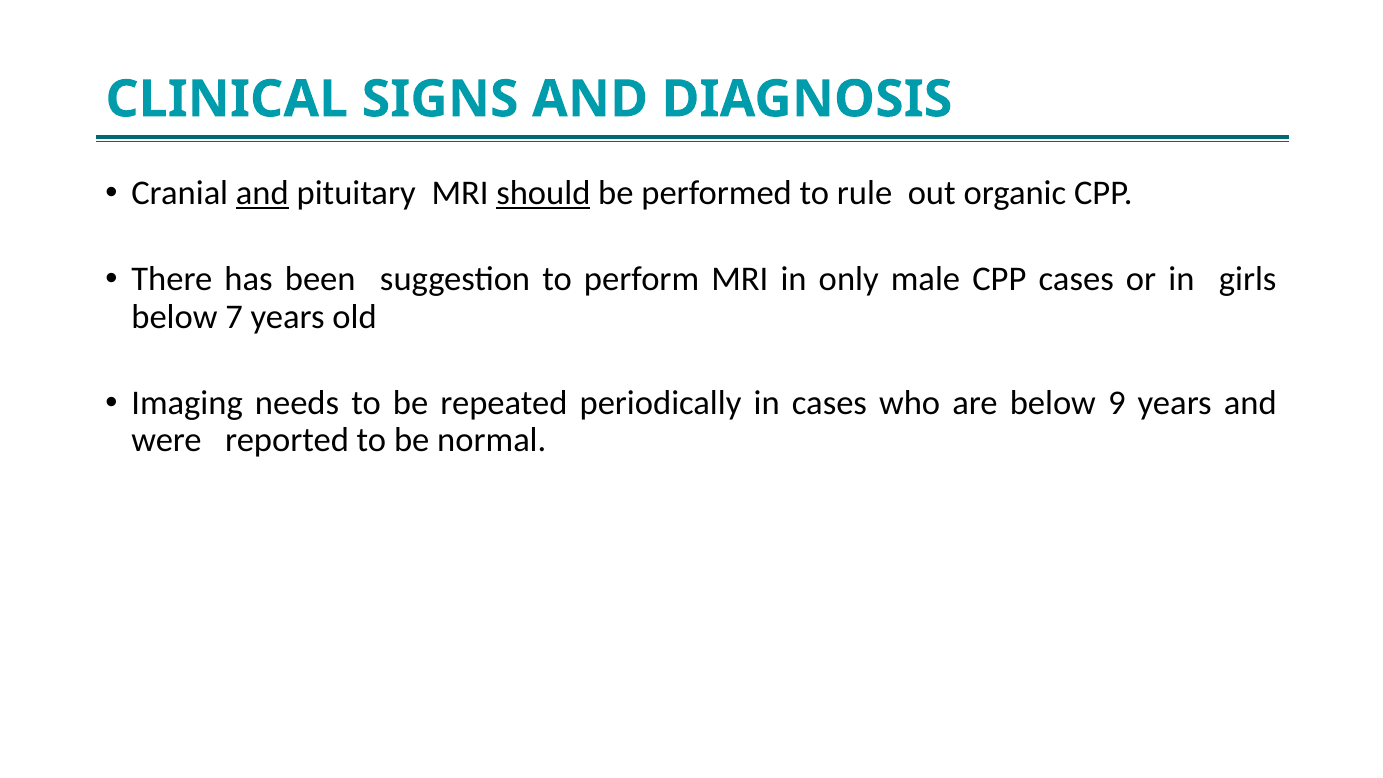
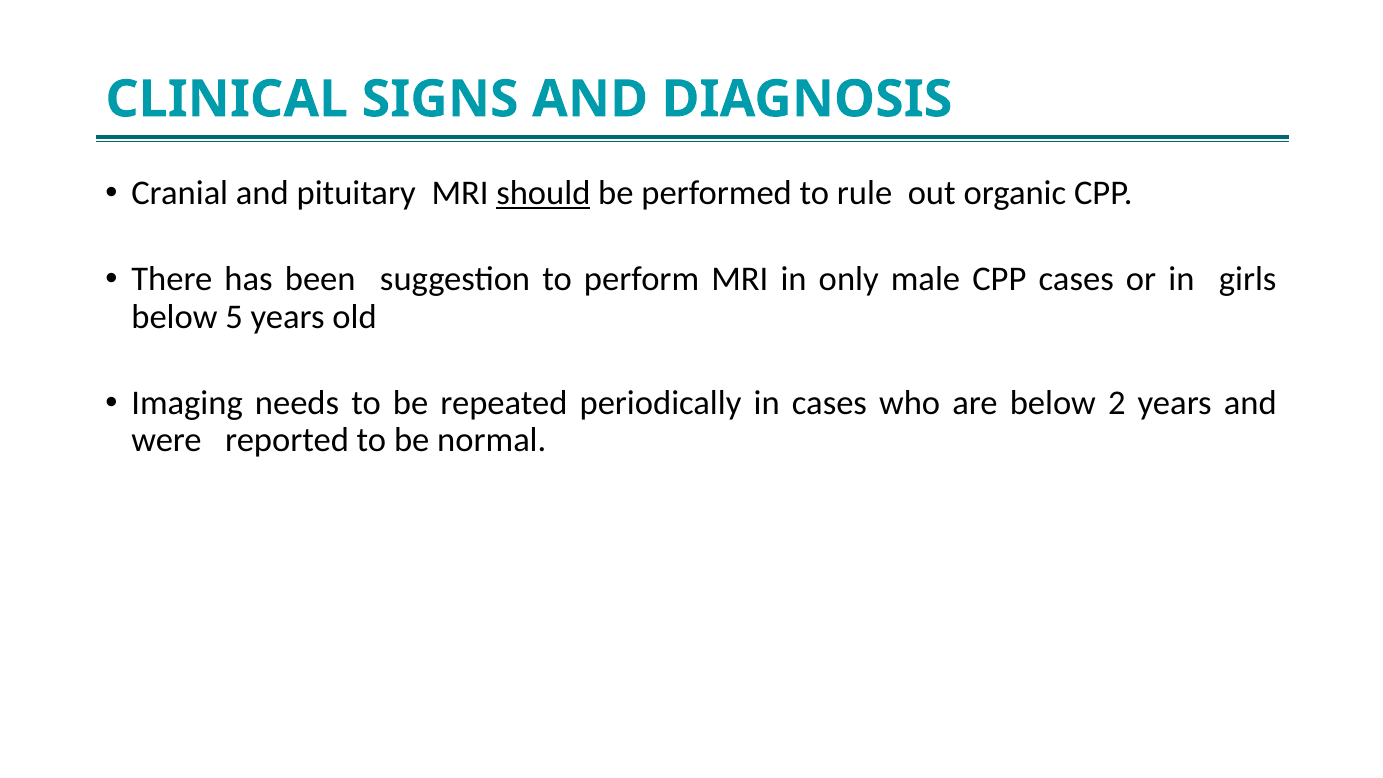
and underline: present -> none (262, 193)
7: 7 -> 5 (234, 317)
9: 9 -> 2 (1117, 403)
